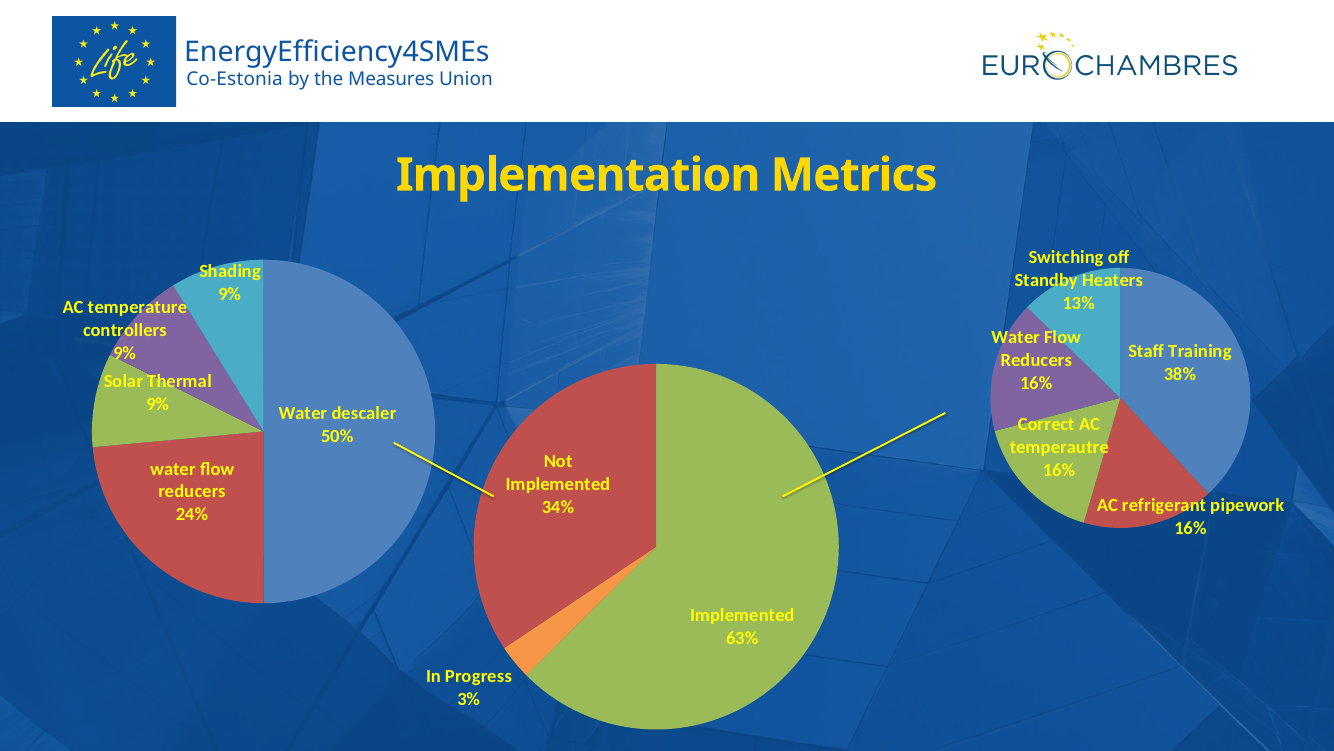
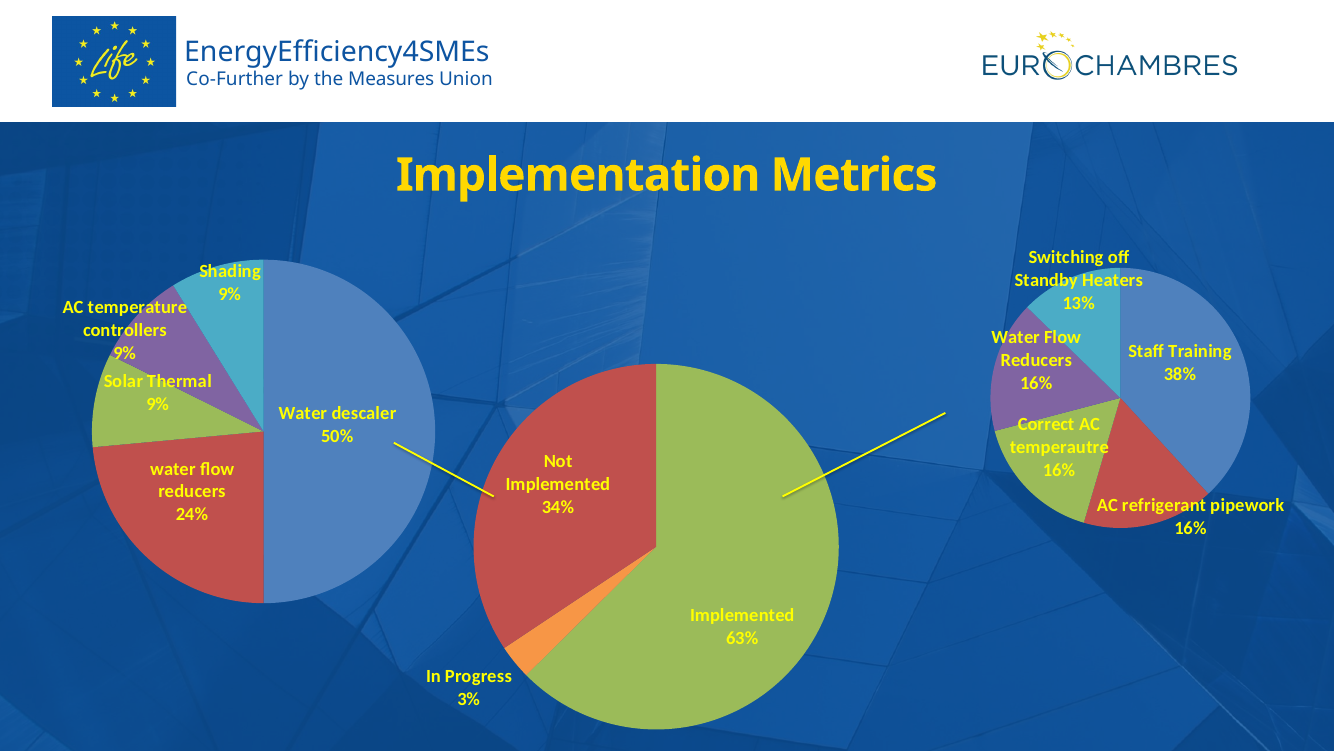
Co-Estonia: Co-Estonia -> Co-Further (235, 79)
